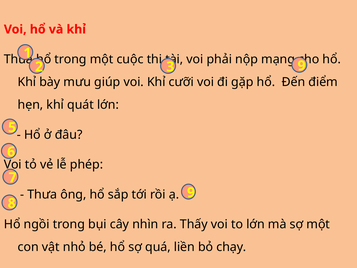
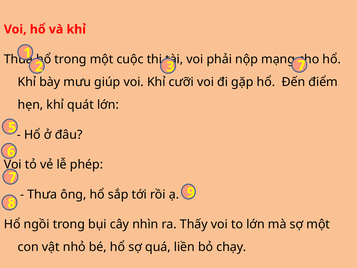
3 9: 9 -> 7 (302, 66)
